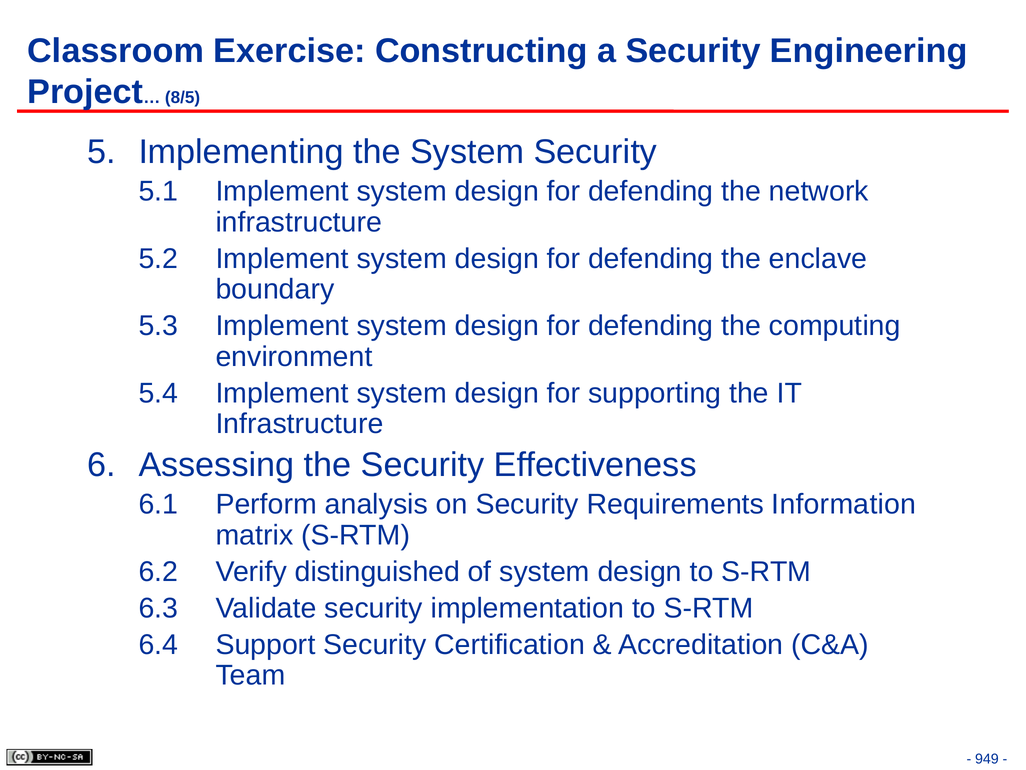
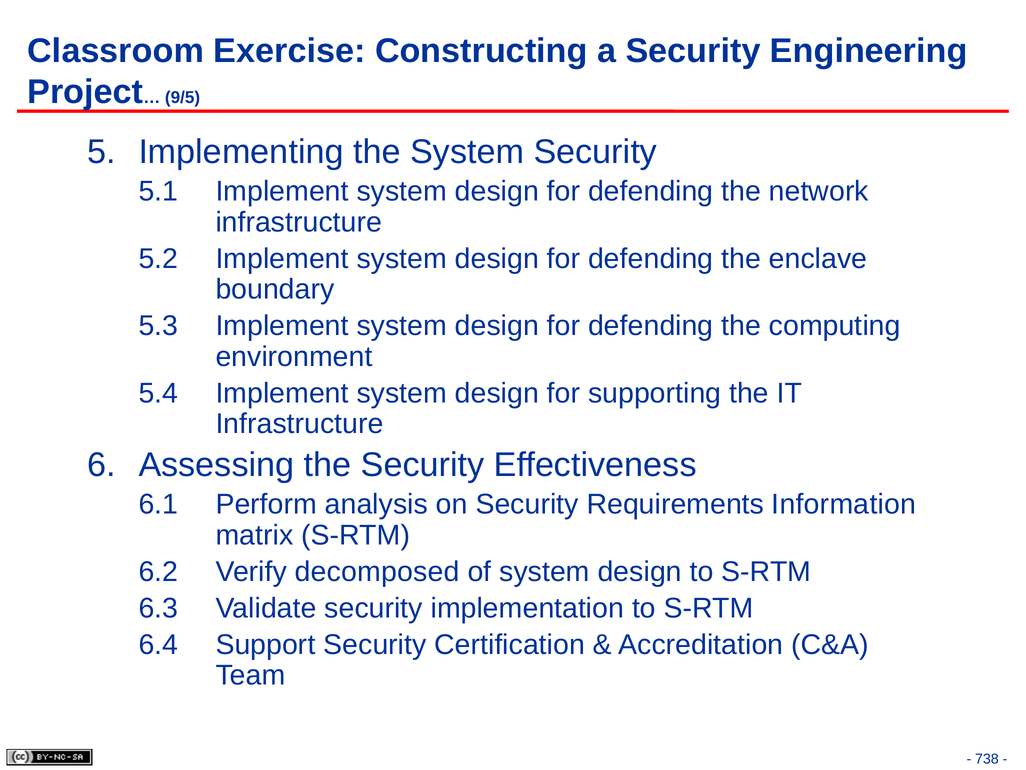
8/5: 8/5 -> 9/5 (183, 98)
distinguished: distinguished -> decomposed (377, 571)
949: 949 -> 738 (987, 759)
